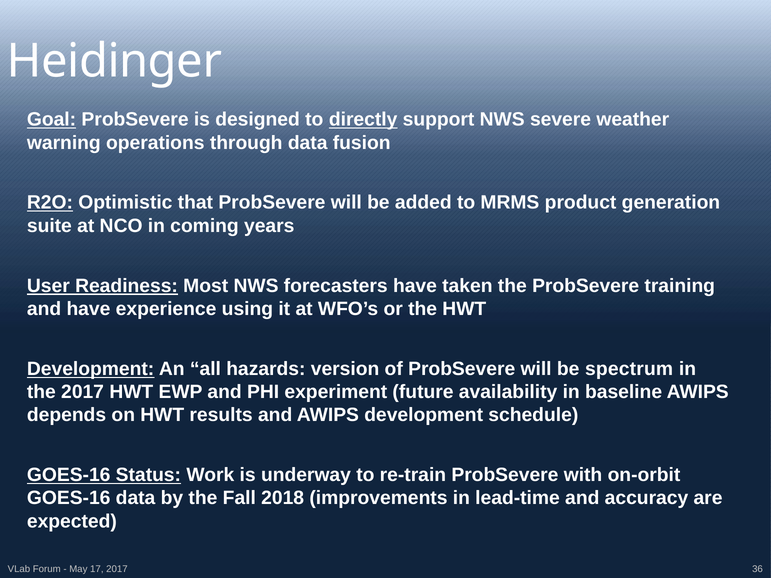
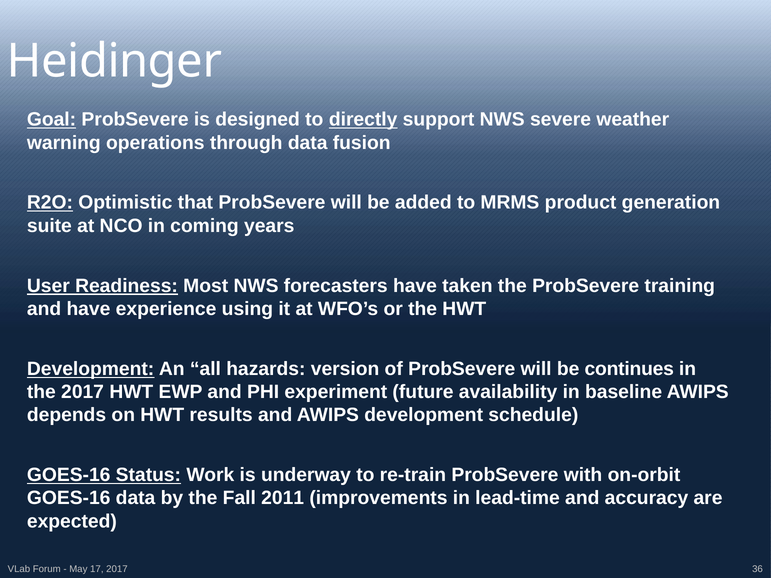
spectrum: spectrum -> continues (629, 369)
2018: 2018 -> 2011 (283, 498)
